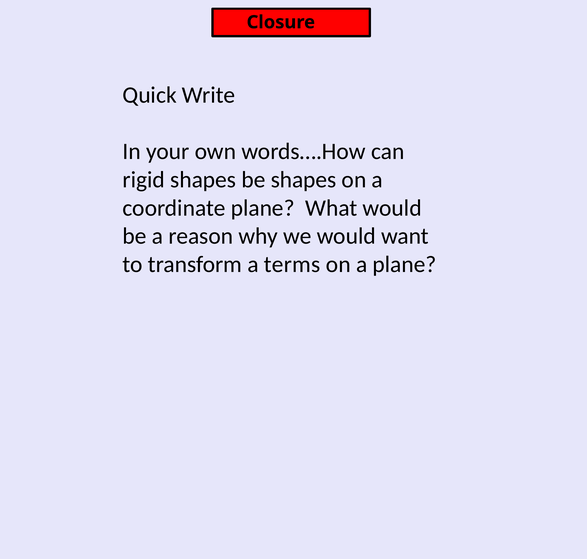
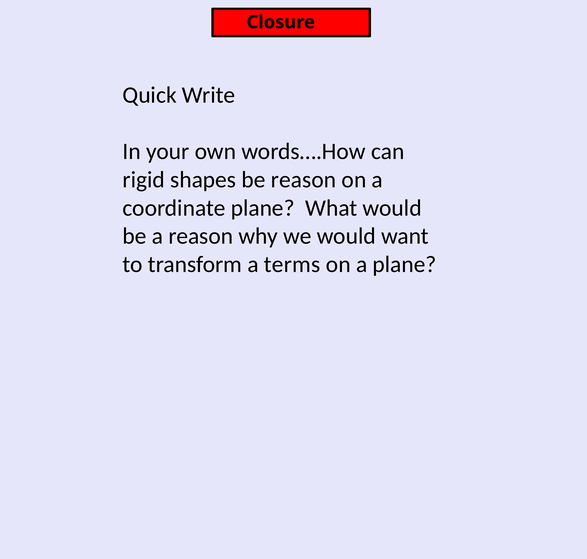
be shapes: shapes -> reason (303, 180)
